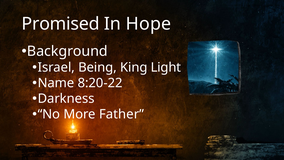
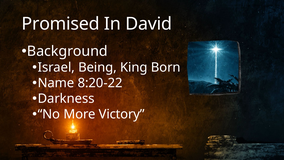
Hope: Hope -> David (149, 24)
Light: Light -> Born (166, 67)
Father: Father -> Victory (122, 114)
